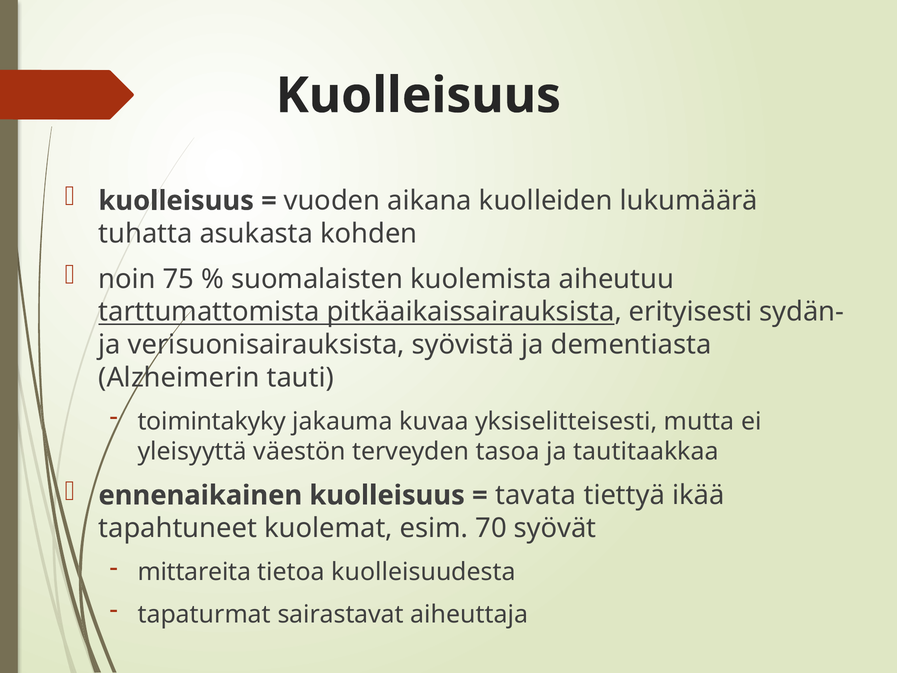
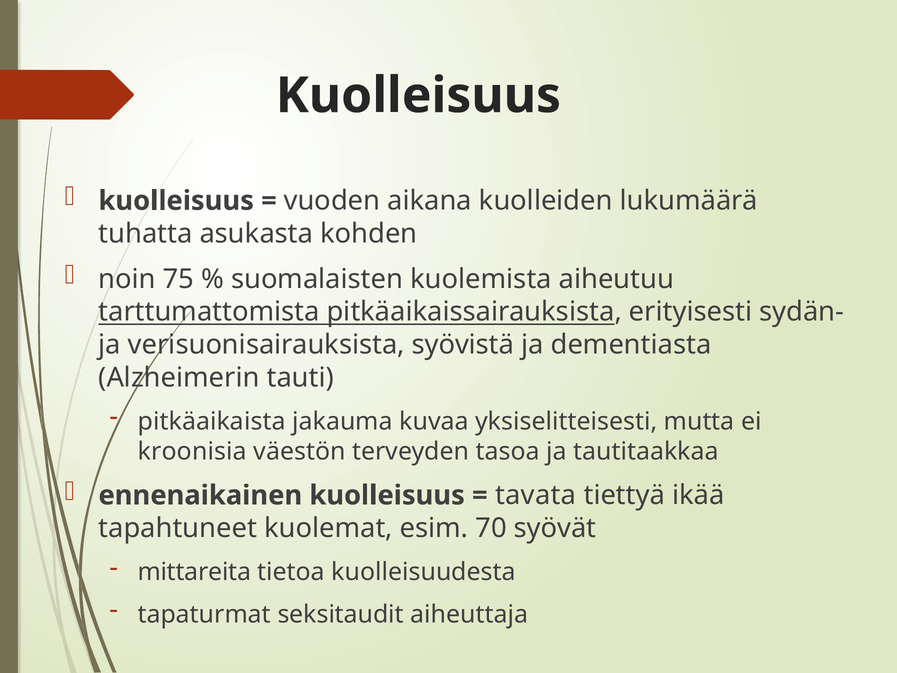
toimintakyky: toimintakyky -> pitkäaikaista (212, 421)
yleisyyttä: yleisyyttä -> kroonisia (192, 451)
sairastavat: sairastavat -> seksitaudit (341, 614)
